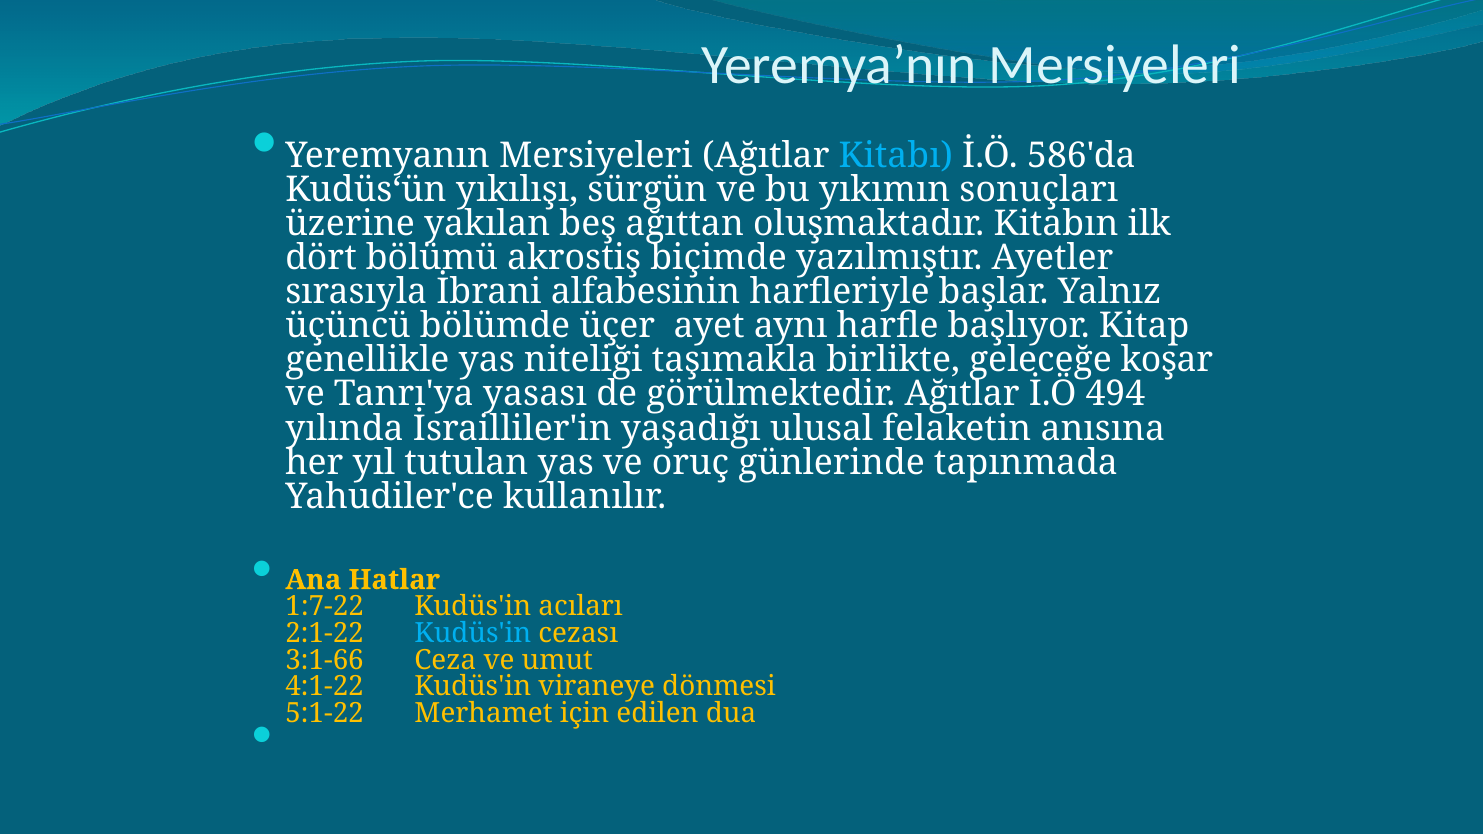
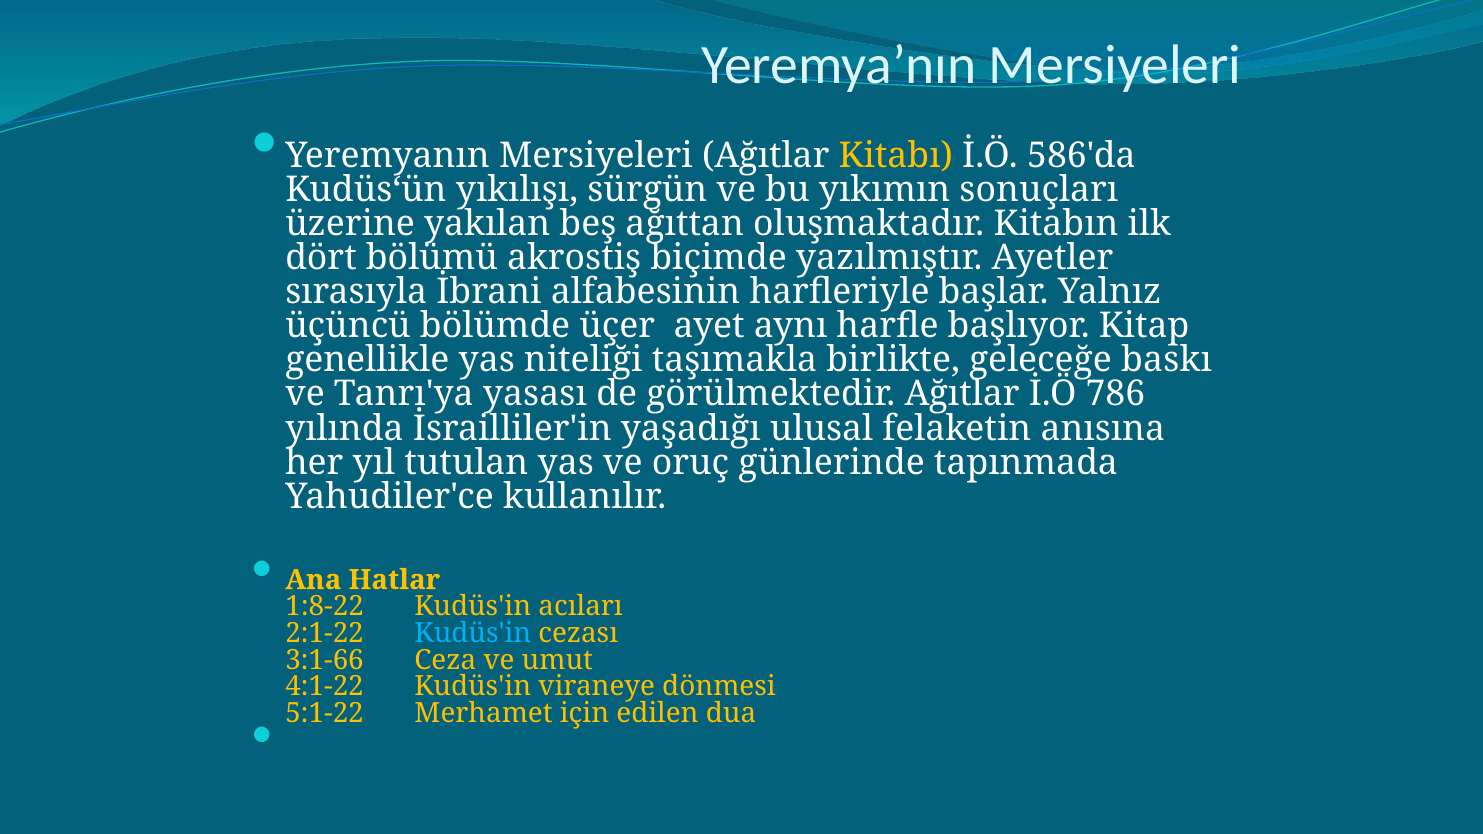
Kitabı colour: light blue -> yellow (896, 156)
koşar: koşar -> baskı (1167, 360)
494: 494 -> 786 (1115, 394)
1:7-22: 1:7-22 -> 1:8-22 (325, 607)
